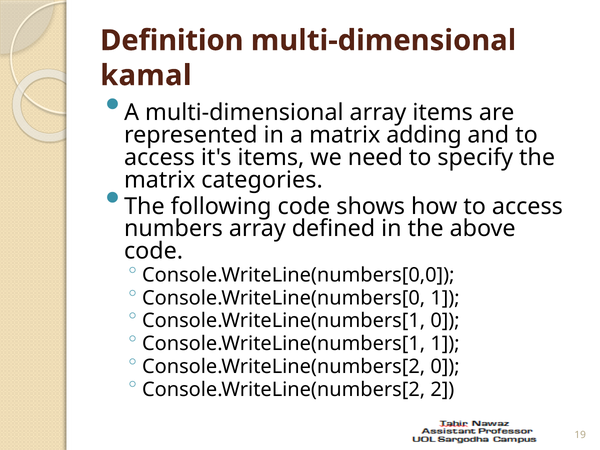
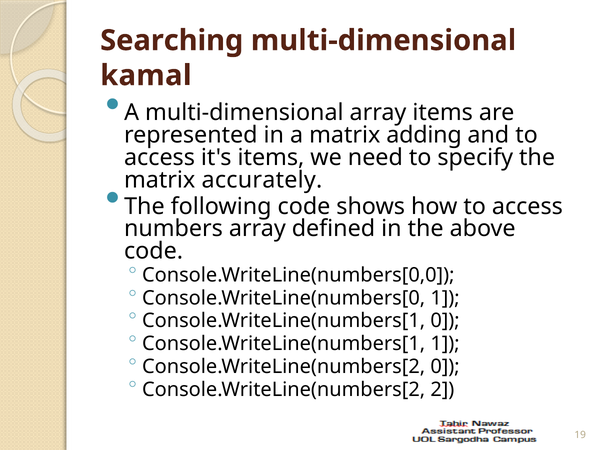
Definition: Definition -> Searching (172, 40)
categories: categories -> accurately (262, 180)
